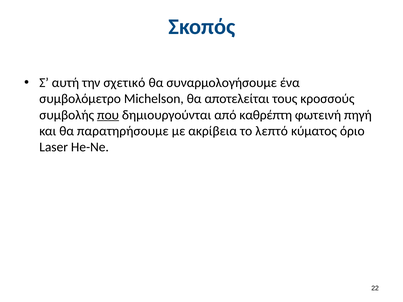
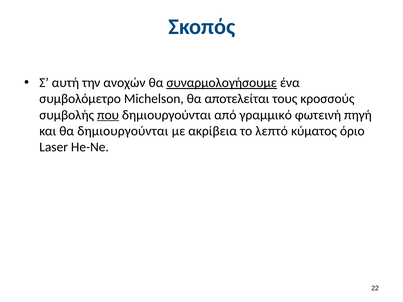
σχετικό: σχετικό -> ανοχών (124, 83)
συναρμολογήσουμε underline: none -> present (222, 83)
καθρέπτη: καθρέπτη -> γραμμικό (266, 115)
θα παρατηρήσουμε: παρατηρήσουμε -> δημιουργούνται (123, 131)
